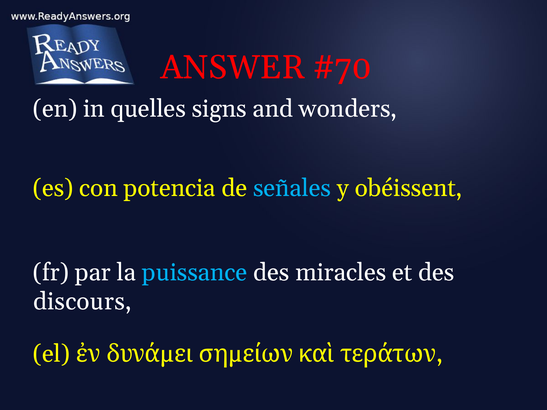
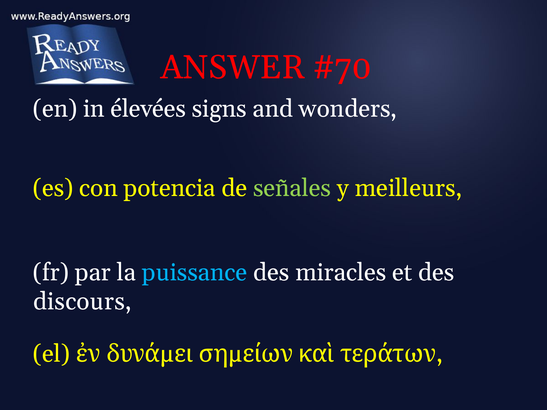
quelles: quelles -> élevées (148, 109)
señales colour: light blue -> light green (292, 188)
obéissent: obéissent -> meilleurs (409, 188)
